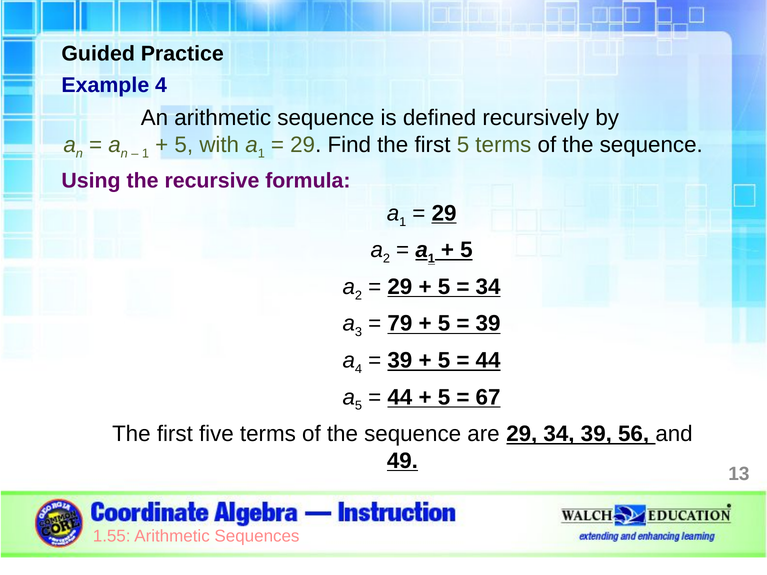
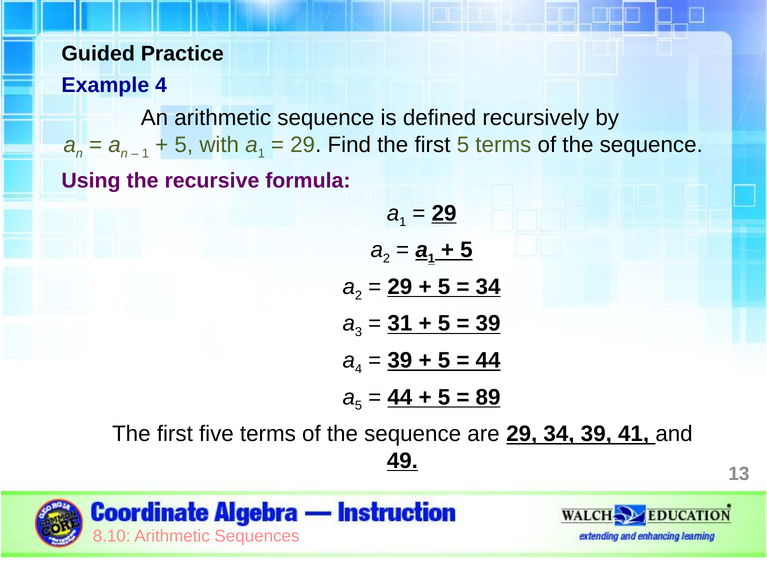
79: 79 -> 31 (400, 324)
67: 67 -> 89 (488, 397)
56: 56 -> 41 (634, 434)
1.55: 1.55 -> 8.10 (112, 536)
